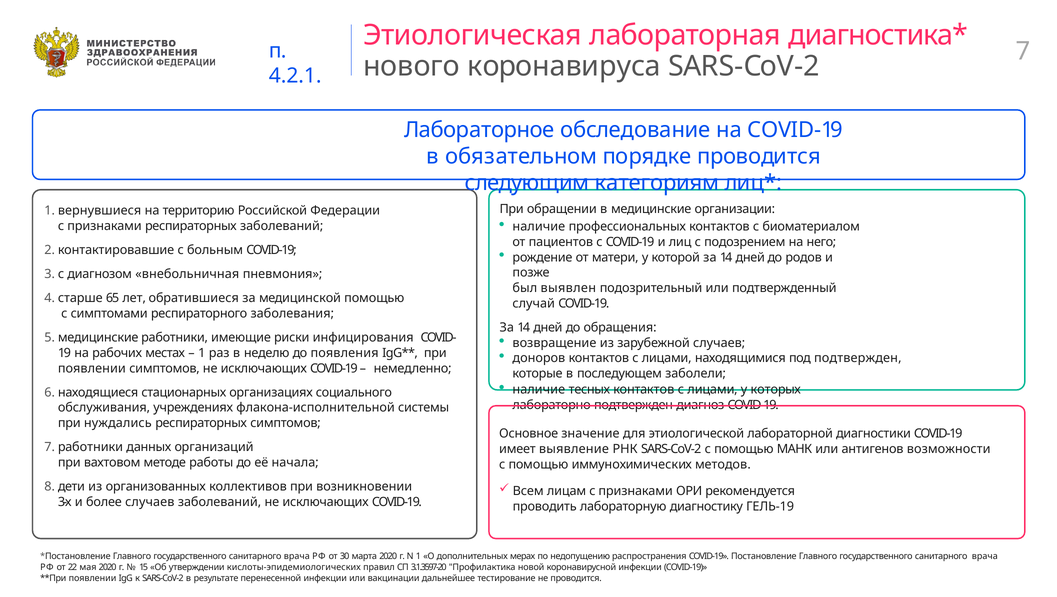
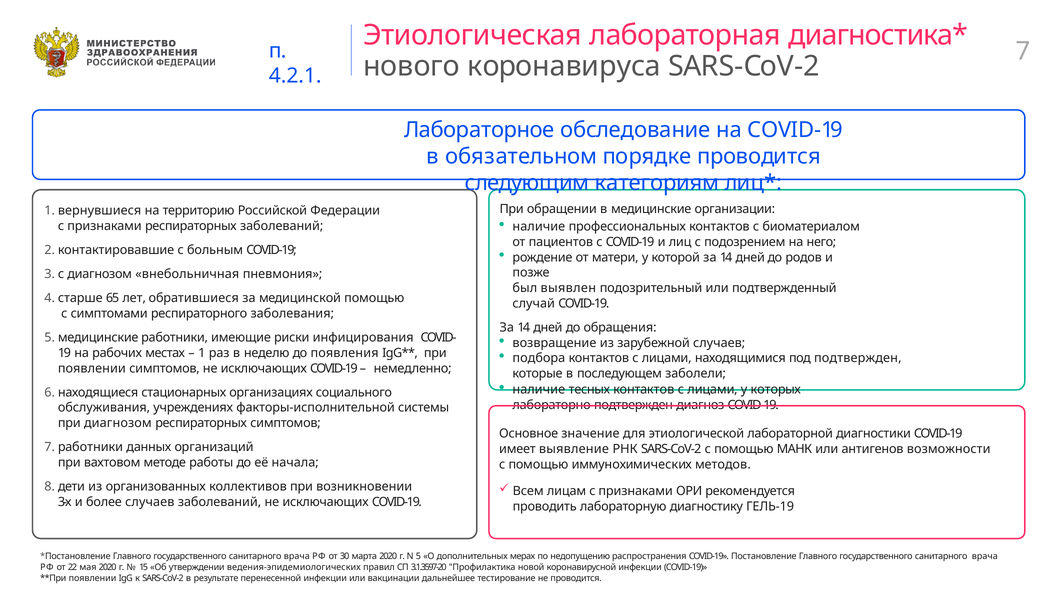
доноров: доноров -> подбора (539, 358)
флакона-исполнительной: флакона-исполнительной -> факторы-исполнительной (316, 407)
при нуждались: нуждались -> диагнозом (118, 423)
N 1: 1 -> 5 (418, 556)
кислоты-эпидемиологических: кислоты-эпидемиологических -> ведения-эпидемиологических (294, 567)
